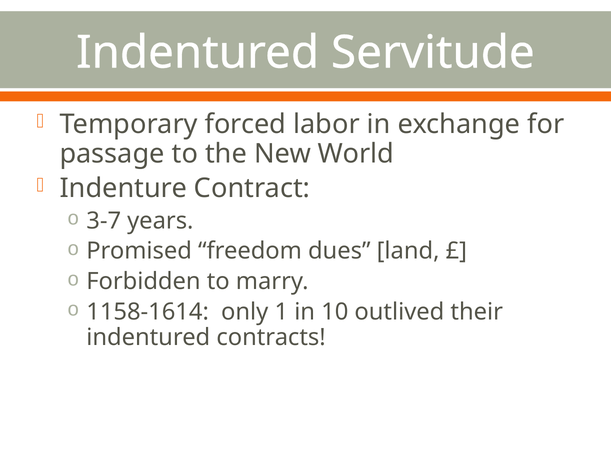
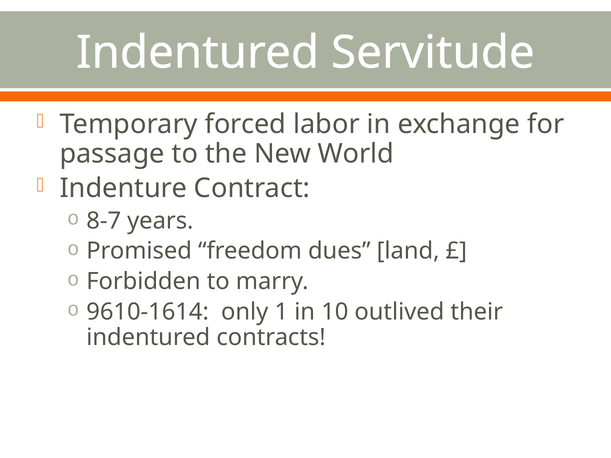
3-7: 3-7 -> 8-7 (104, 221)
1158-1614: 1158-1614 -> 9610-1614 (148, 312)
